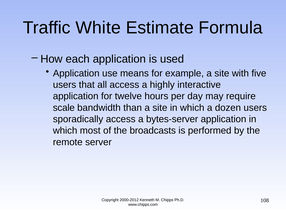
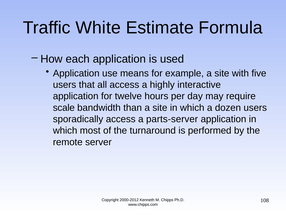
bytes-server: bytes-server -> parts-server (172, 119)
broadcasts: broadcasts -> turnaround (153, 130)
